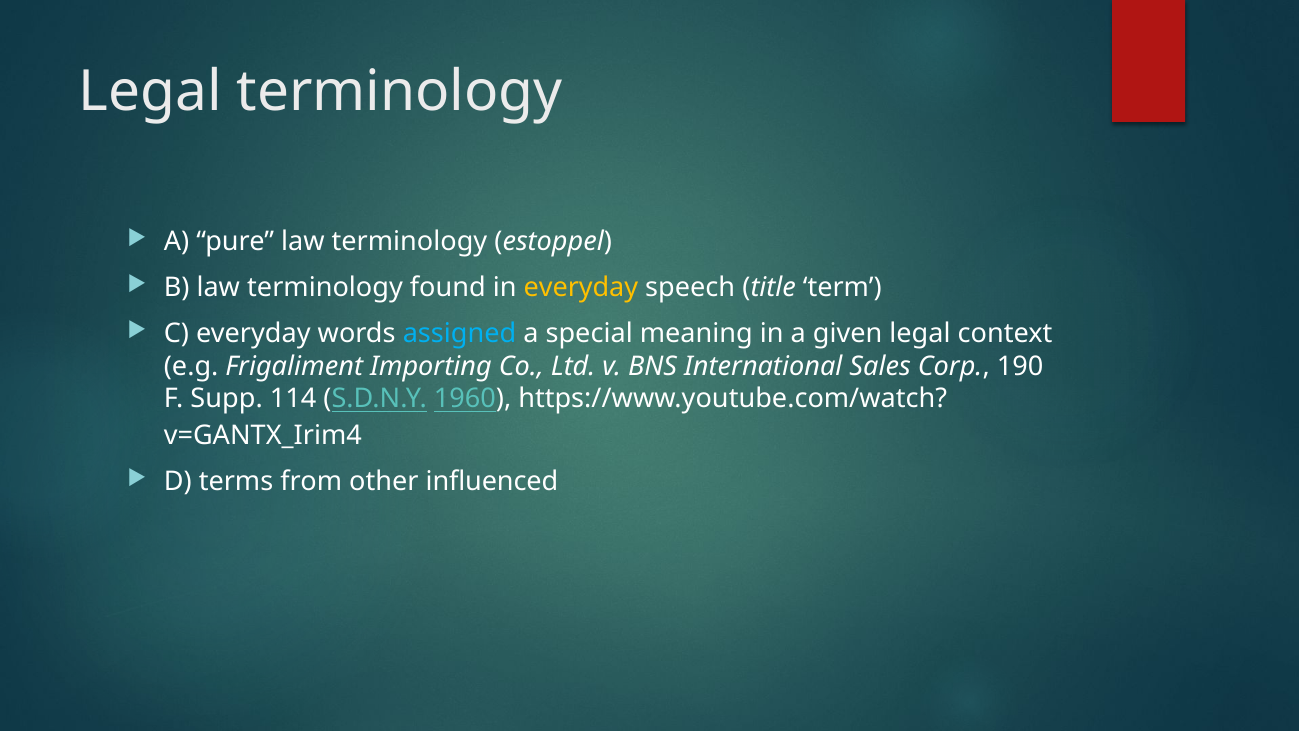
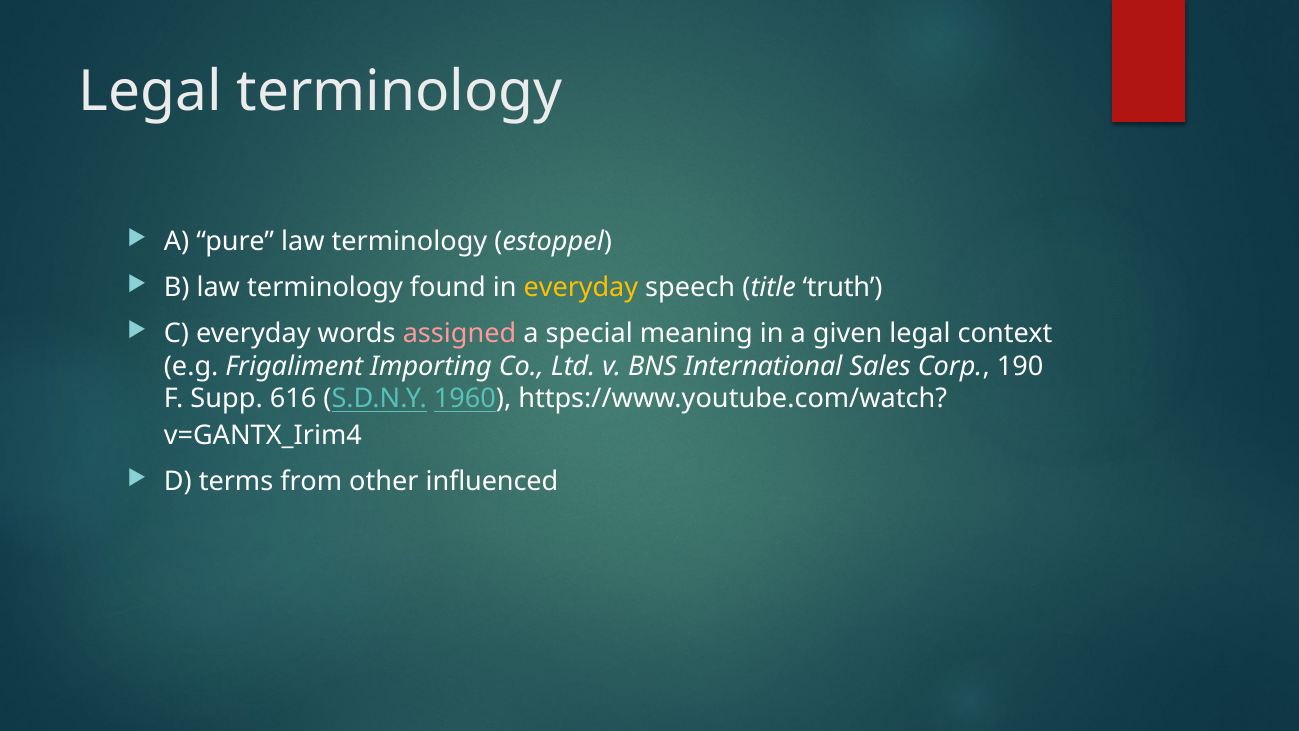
term: term -> truth (842, 288)
assigned colour: light blue -> pink (459, 334)
114: 114 -> 616 (293, 399)
